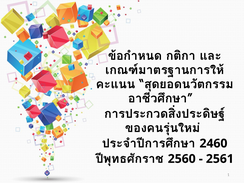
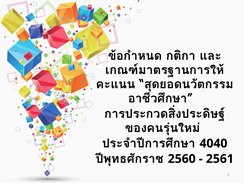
2460: 2460 -> 4040 (213, 143)
